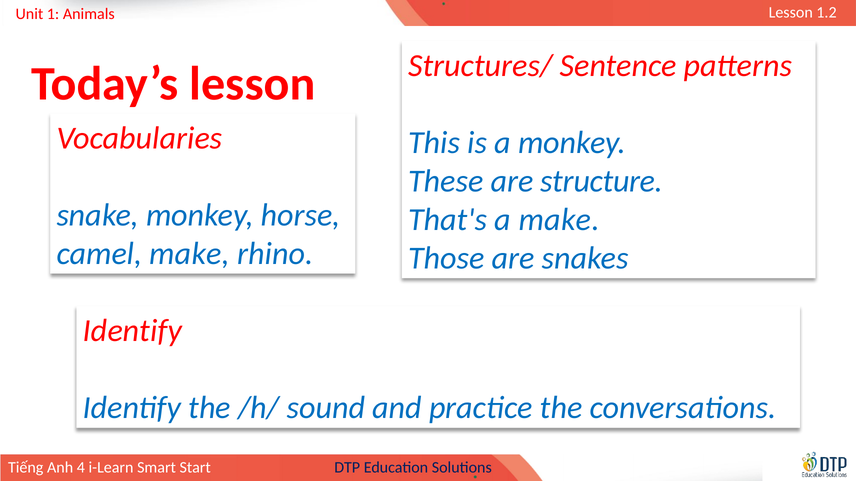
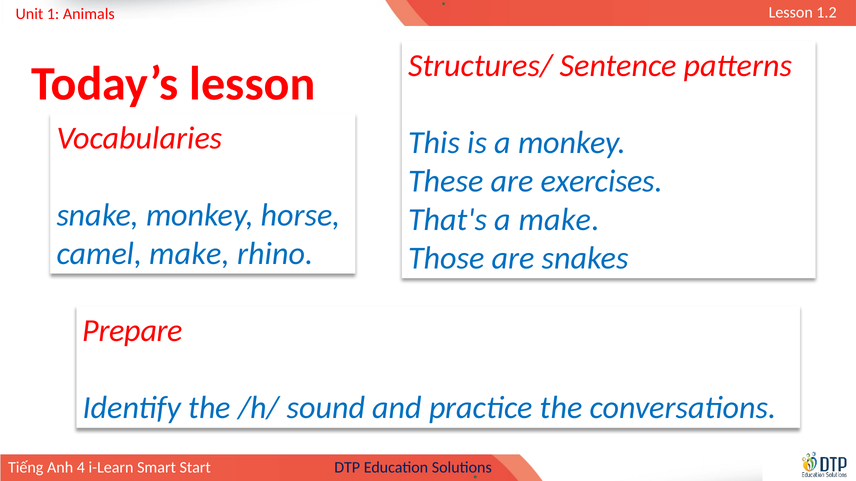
structure: structure -> exercises (602, 181)
Identify: Identify -> Prepare (133, 331)
